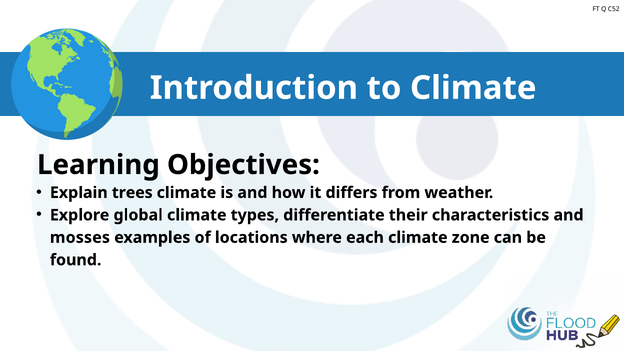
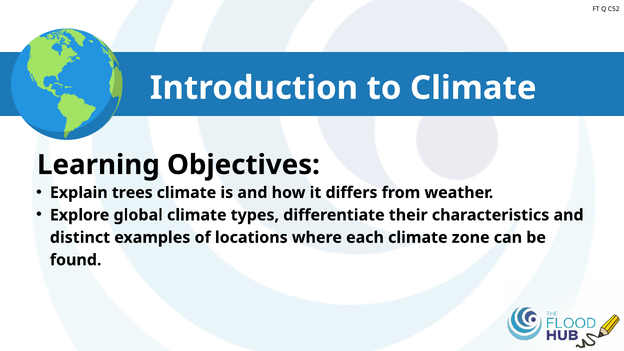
mosses: mosses -> distinct (80, 238)
